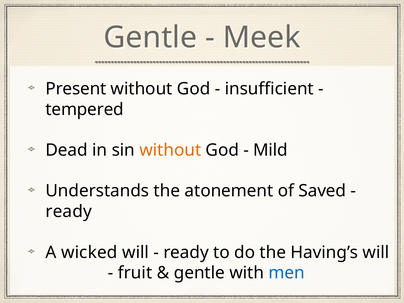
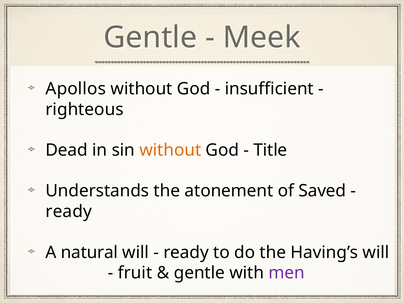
Present: Present -> Apollos (76, 89)
tempered: tempered -> righteous (85, 109)
Mild: Mild -> Title (270, 150)
wicked: wicked -> natural (89, 252)
men colour: blue -> purple (287, 273)
